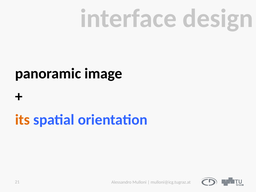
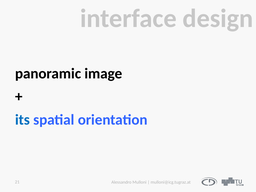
its colour: orange -> blue (22, 120)
